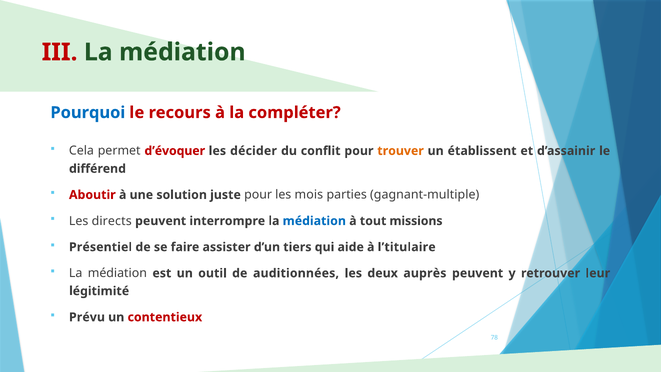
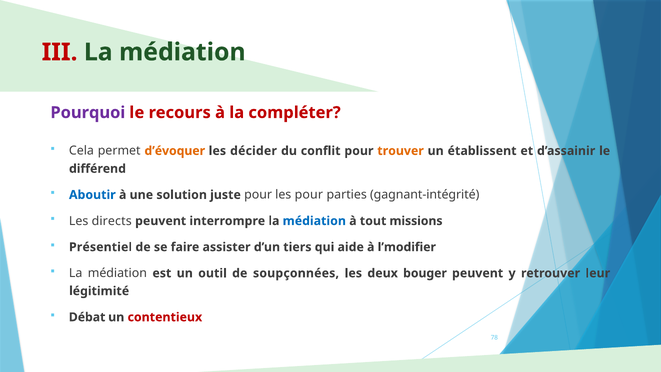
Pourquoi colour: blue -> purple (88, 113)
d’évoquer colour: red -> orange (175, 151)
Aboutir colour: red -> blue (92, 195)
les mois: mois -> pour (309, 195)
gagnant-multiple: gagnant-multiple -> gagnant-intégrité (425, 195)
l’titulaire: l’titulaire -> l’modifier (407, 247)
auditionnées: auditionnées -> soupçonnées (296, 273)
auprès: auprès -> bouger (425, 273)
Prévu: Prévu -> Débat (87, 317)
